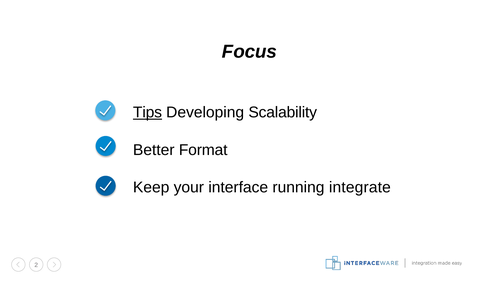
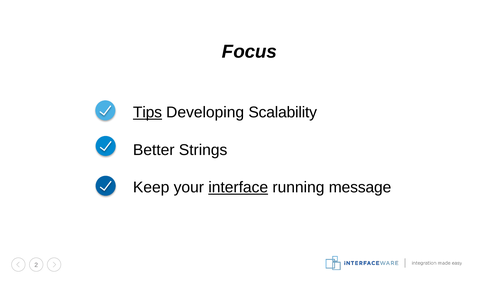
Format: Format -> Strings (203, 150)
interface underline: none -> present (238, 187)
integrate: integrate -> message (360, 187)
